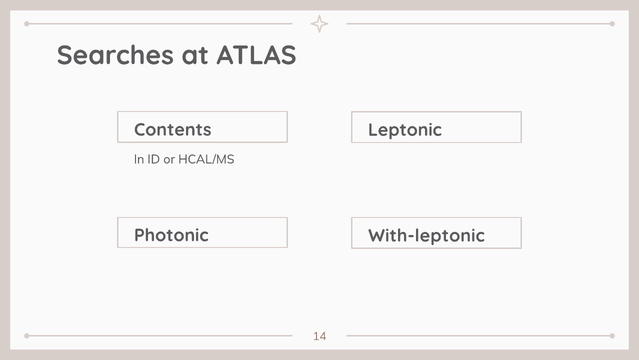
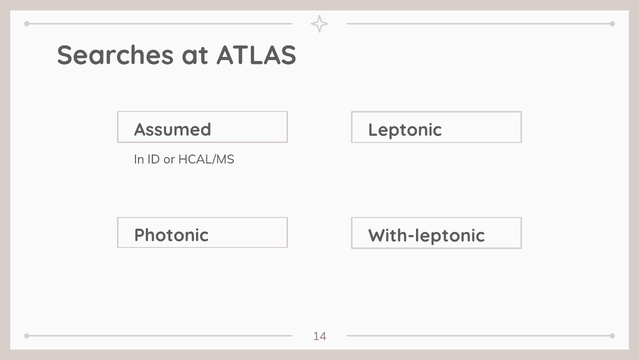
Contents: Contents -> Assumed (173, 130)
